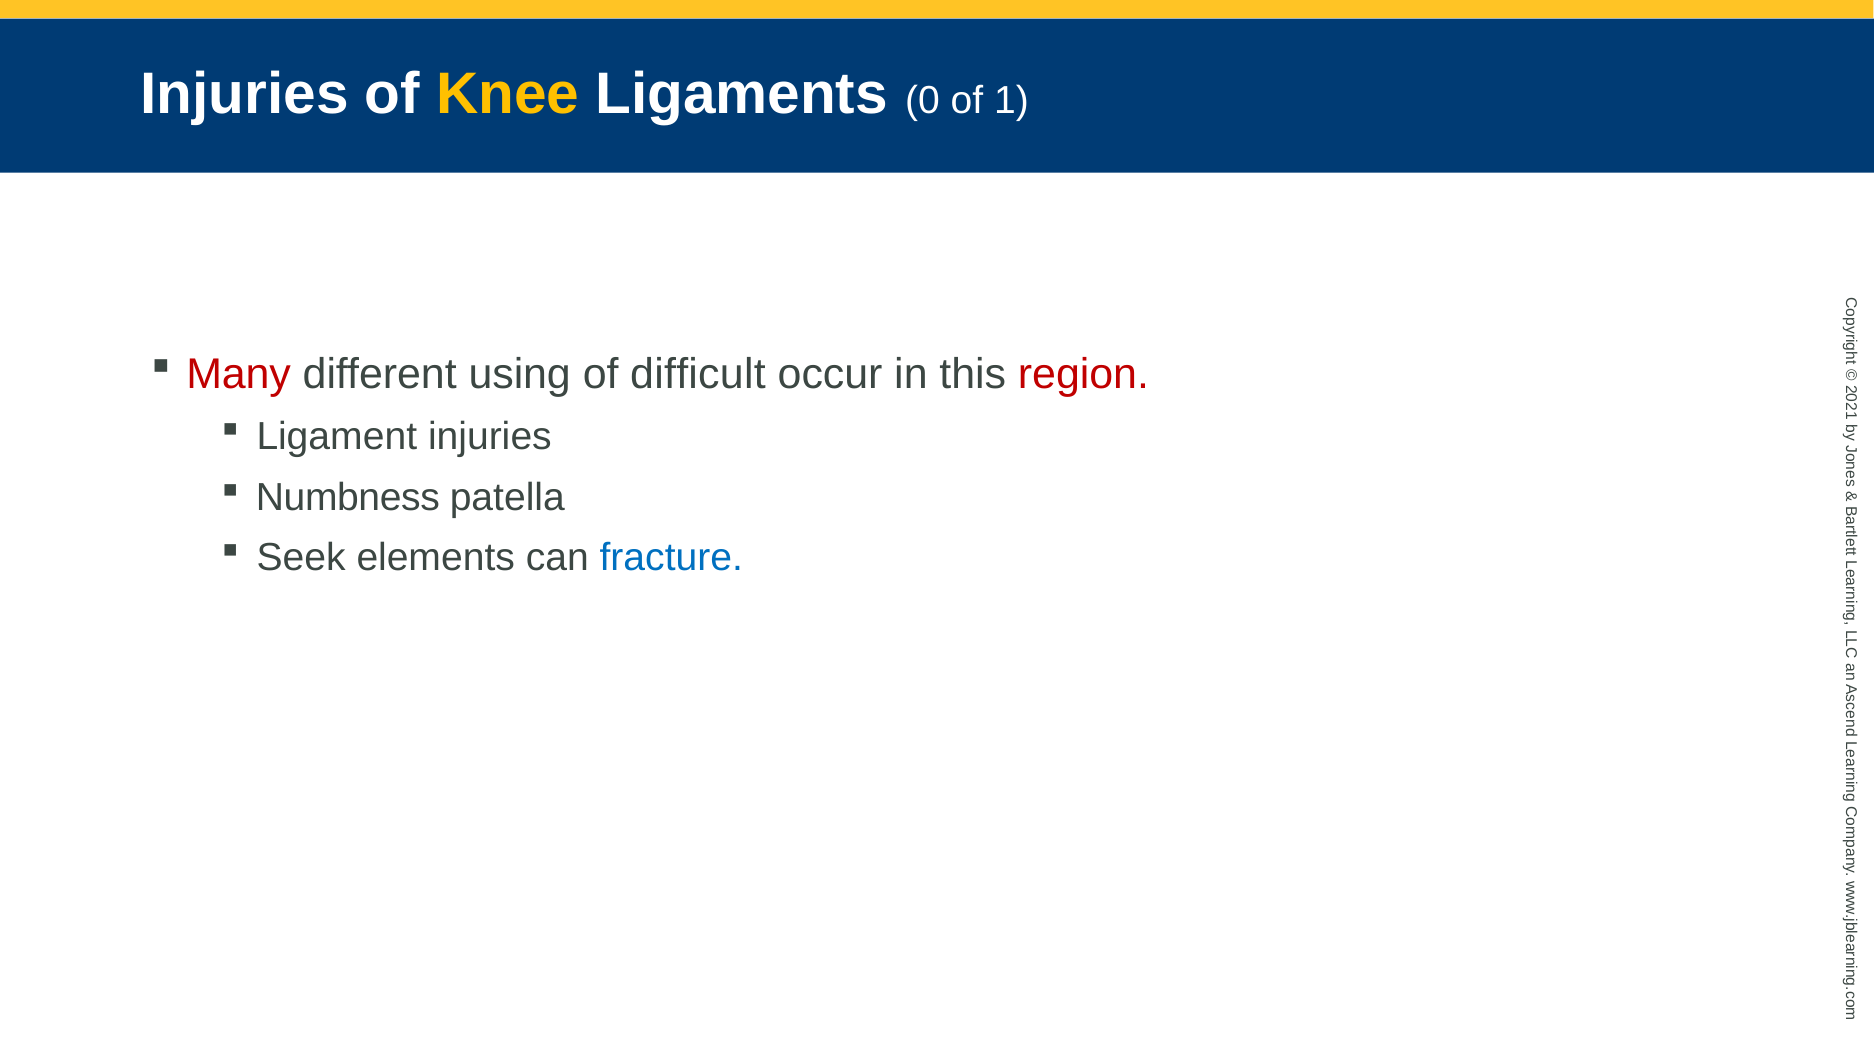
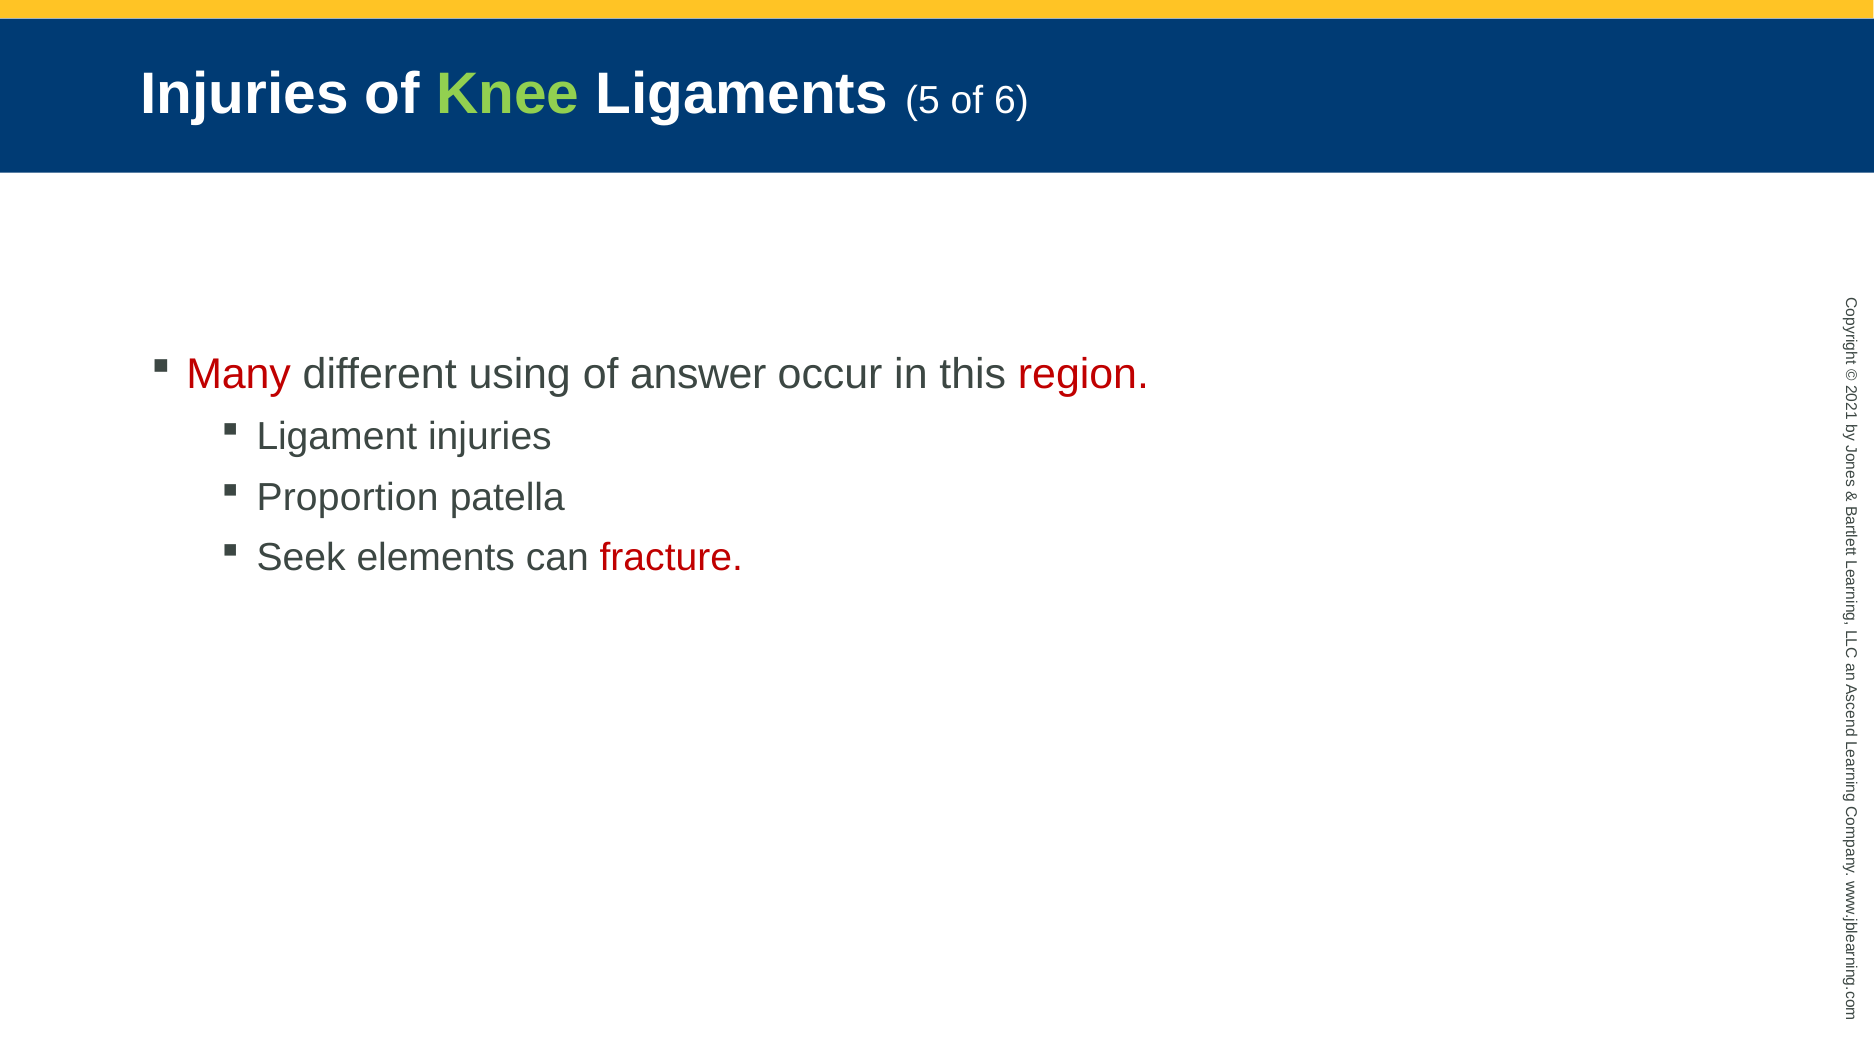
Knee colour: yellow -> light green (508, 94)
Ligaments 0: 0 -> 5 (922, 101)
of 1: 1 -> 6 (1011, 101)
difficult: difficult -> answer (698, 374)
Numbness: Numbness -> Proportion (348, 498)
fracture colour: blue -> red (671, 558)
